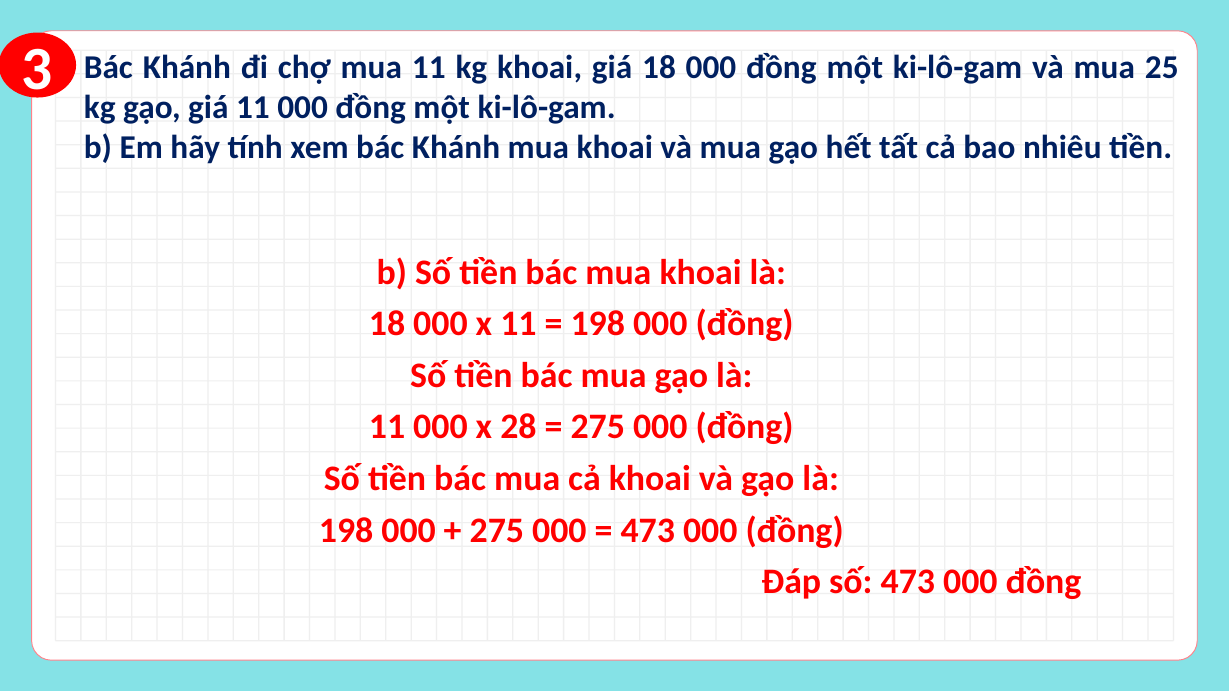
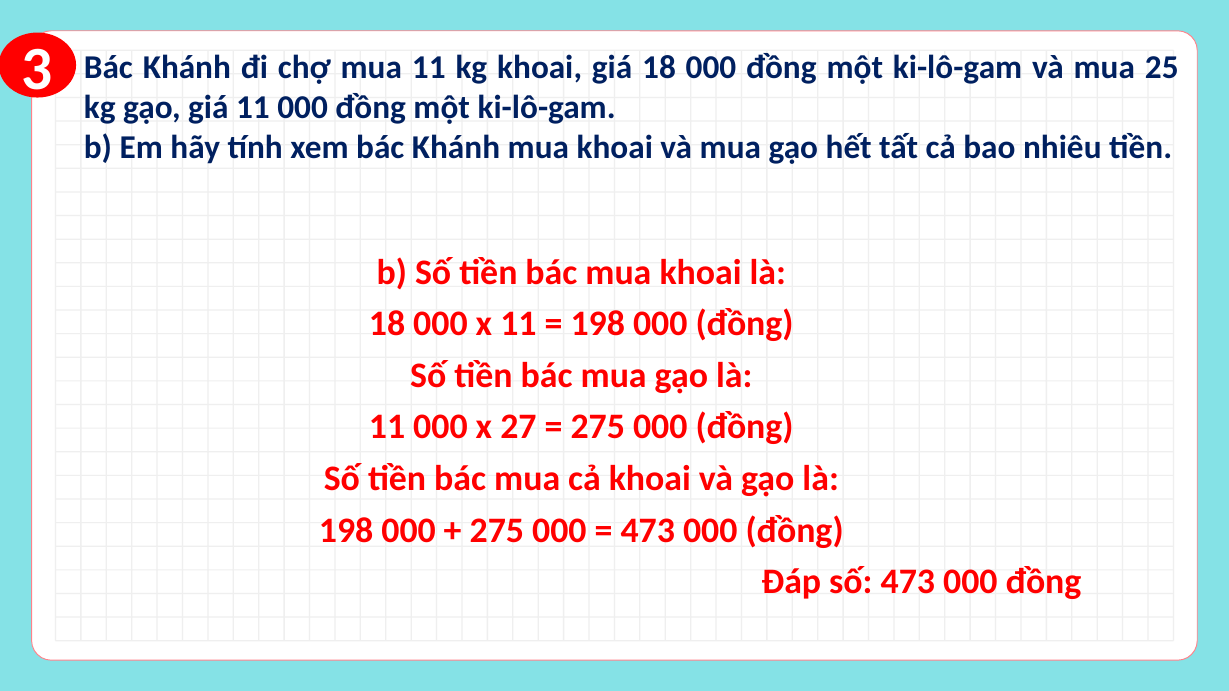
28: 28 -> 27 (518, 427)
